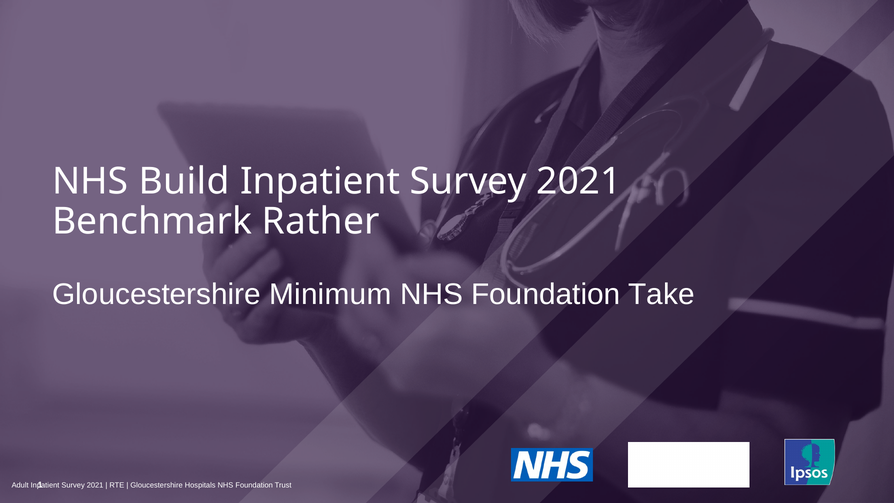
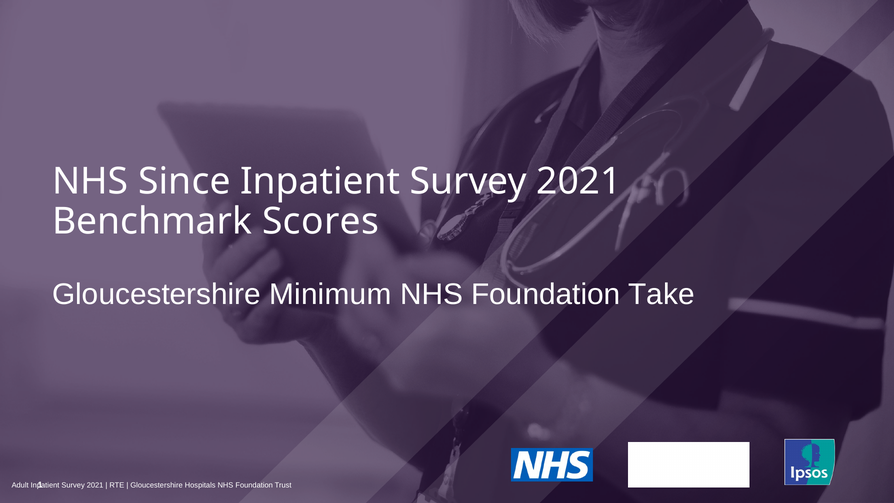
Build: Build -> Since (184, 181)
Rather: Rather -> Scores (321, 222)
